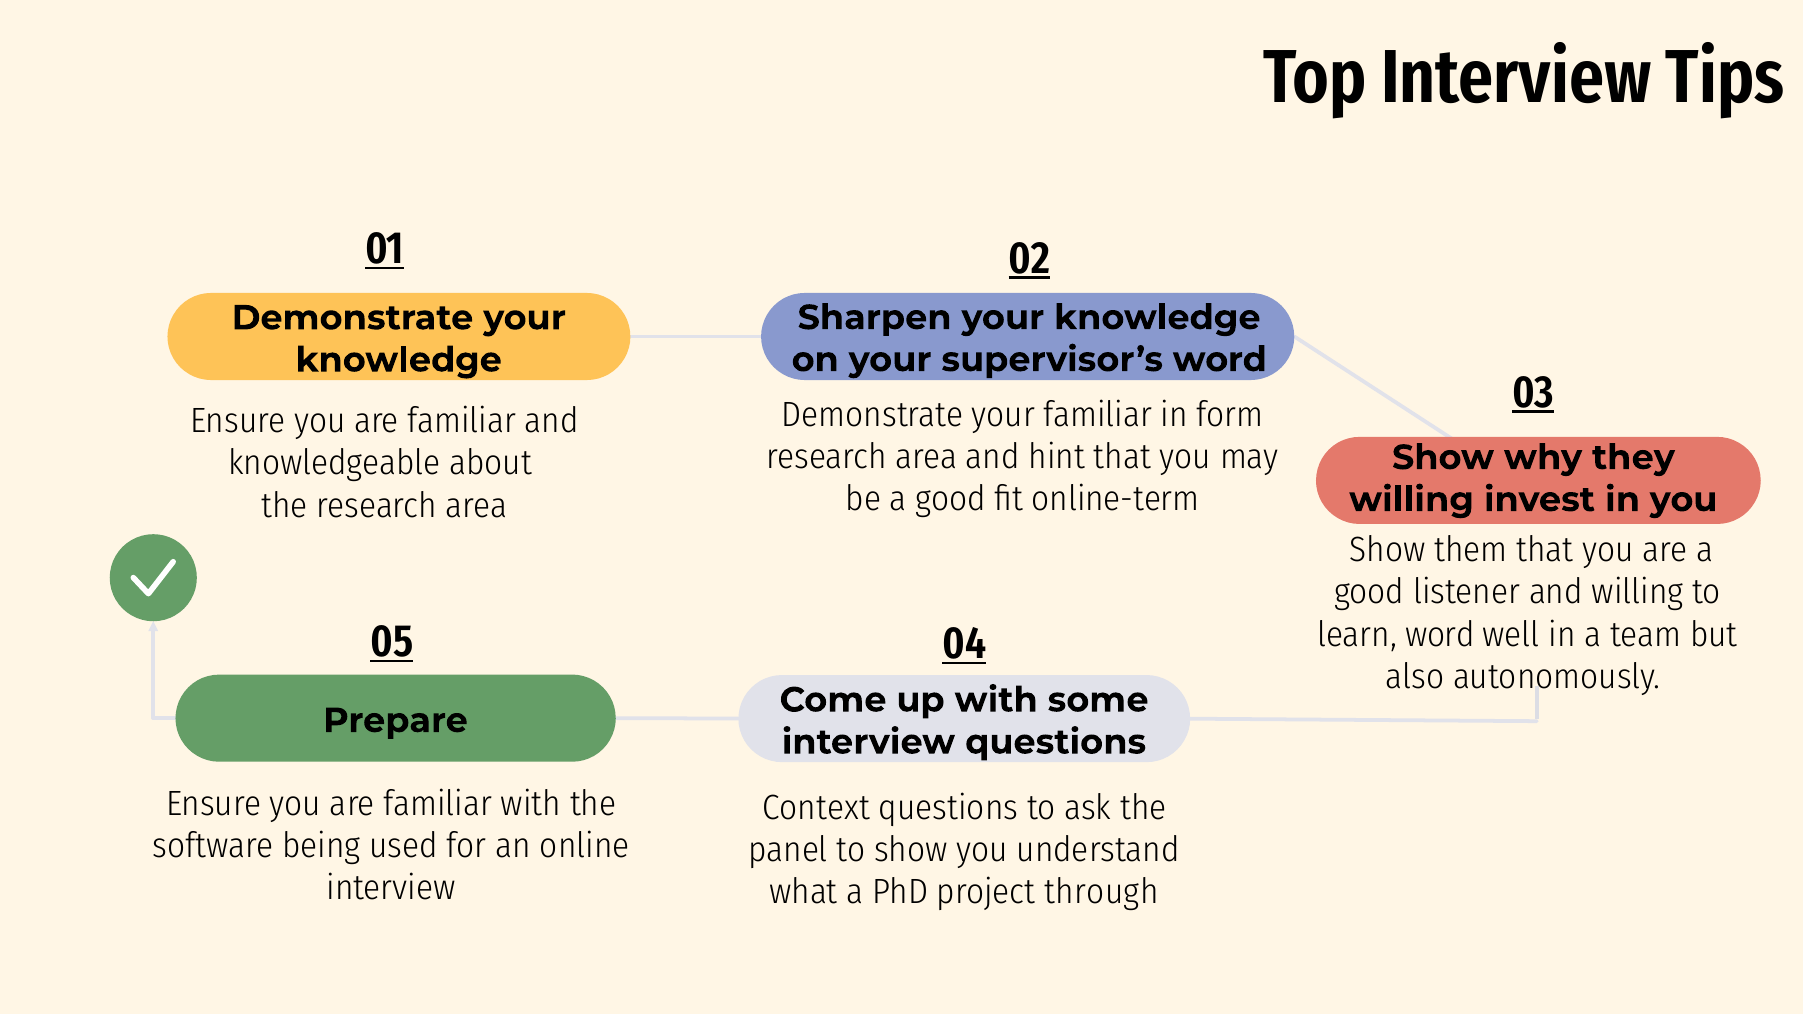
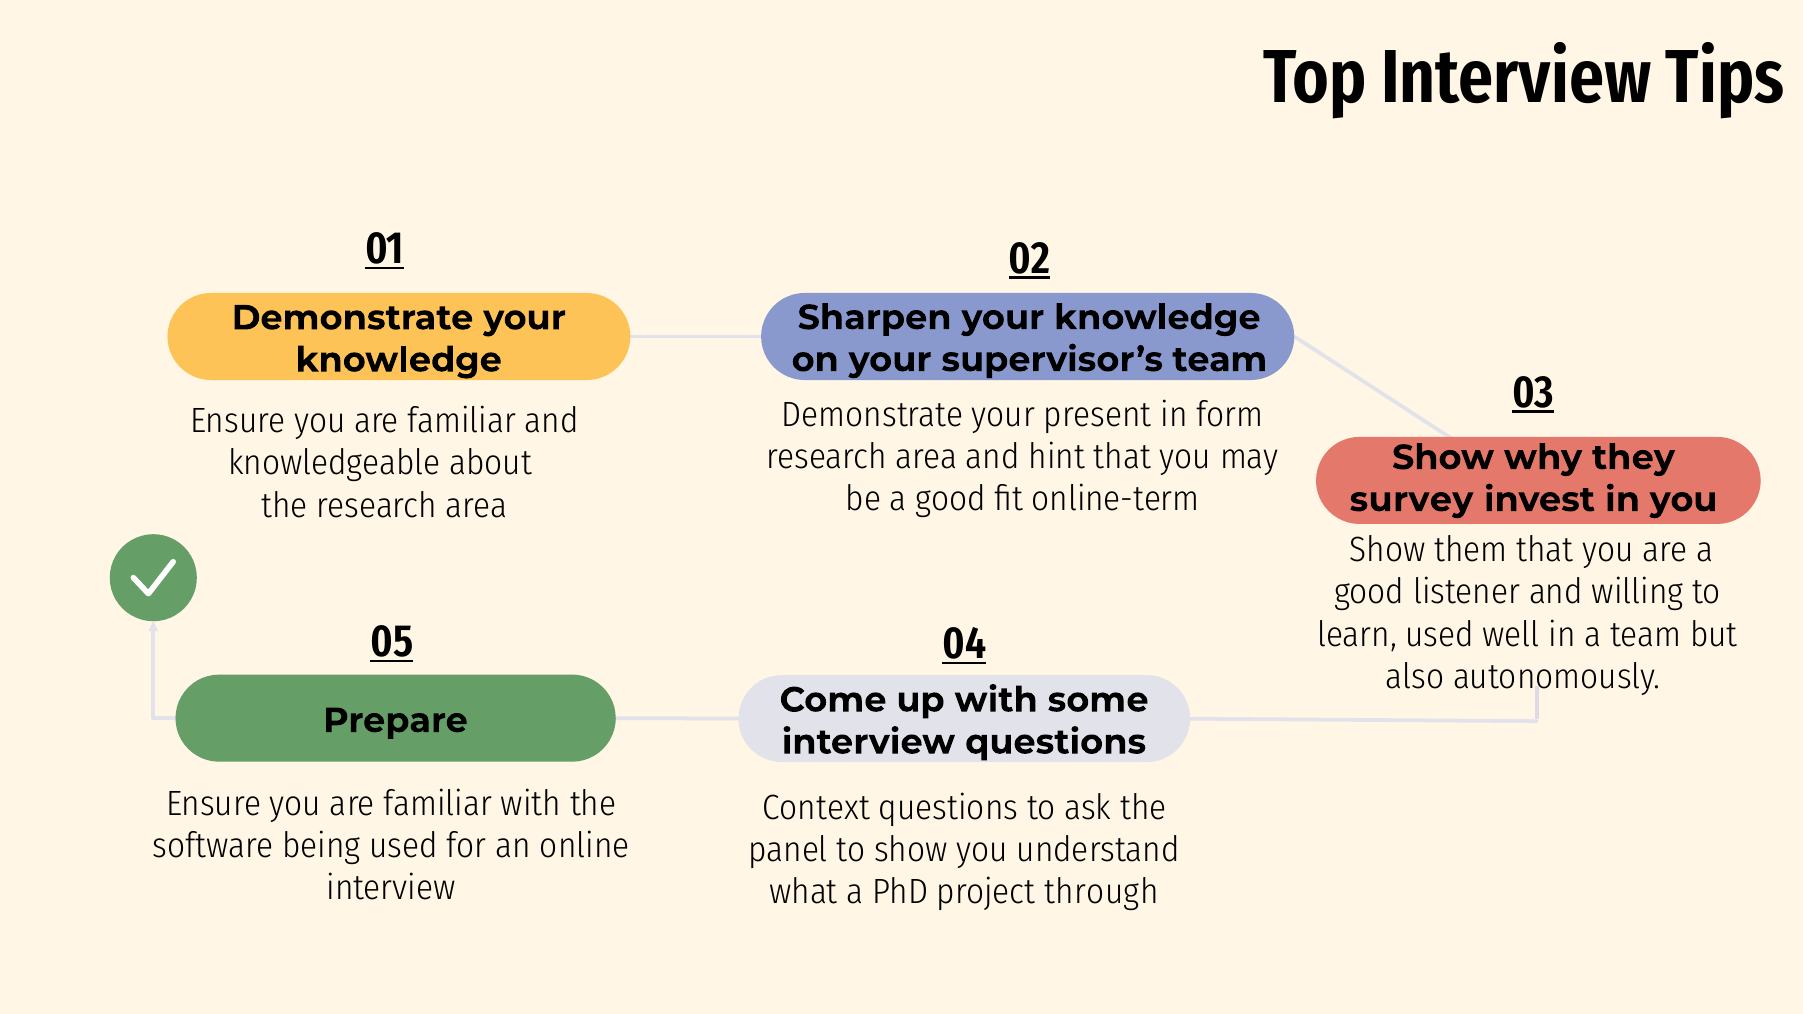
supervisor’s word: word -> team (1220, 360)
your familiar: familiar -> present (1098, 415)
willing: willing -> survey (1411, 500)
learn word: word -> used (1440, 635)
